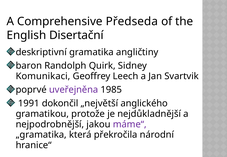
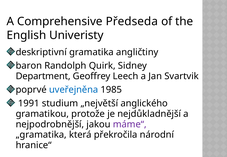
Disertační: Disertační -> Univeristy (76, 35)
Komunikaci: Komunikaci -> Department (43, 76)
uveřejněna colour: purple -> blue (74, 90)
dokončil: dokončil -> studium (60, 103)
